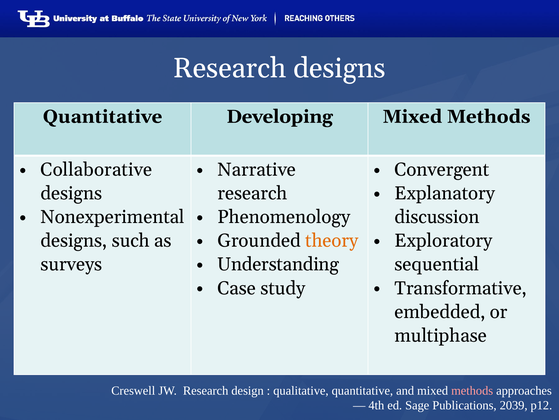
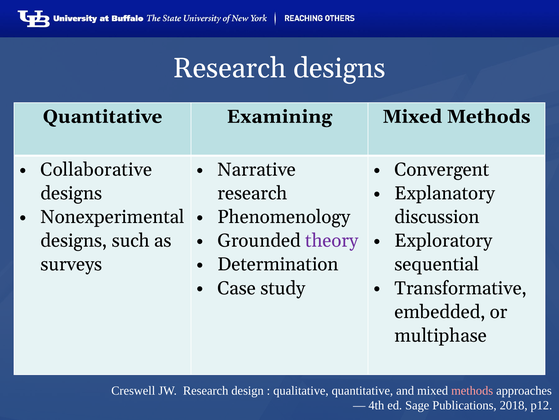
Developing: Developing -> Examining (279, 116)
theory colour: orange -> purple (332, 240)
Understanding: Understanding -> Determination (278, 264)
2039: 2039 -> 2018 (514, 405)
